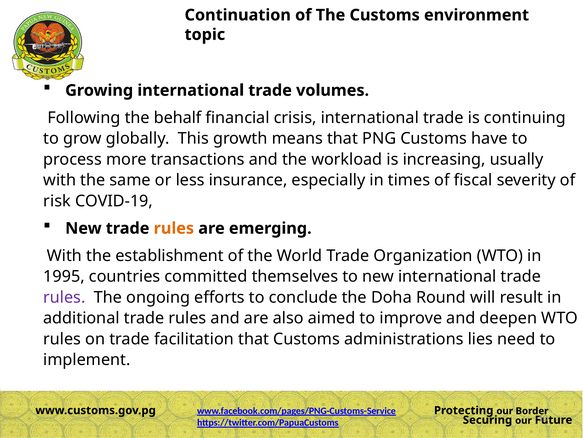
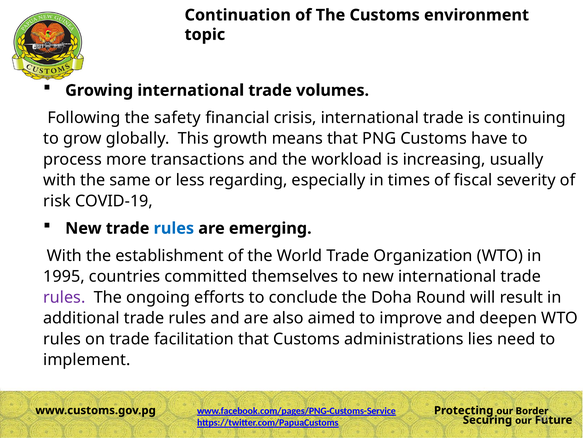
behalf: behalf -> safety (178, 118)
insurance: insurance -> regarding (248, 180)
rules colour: orange -> blue (174, 228)
